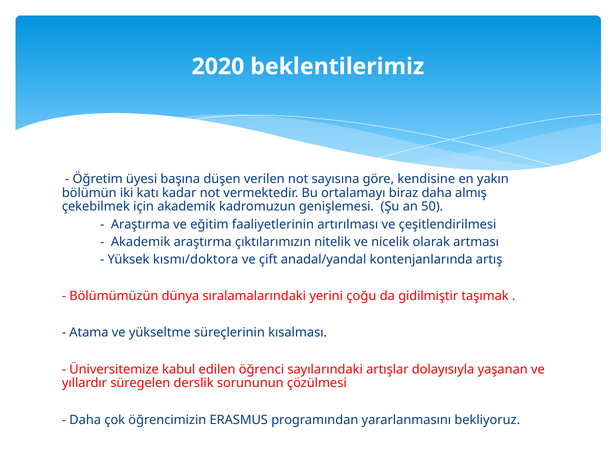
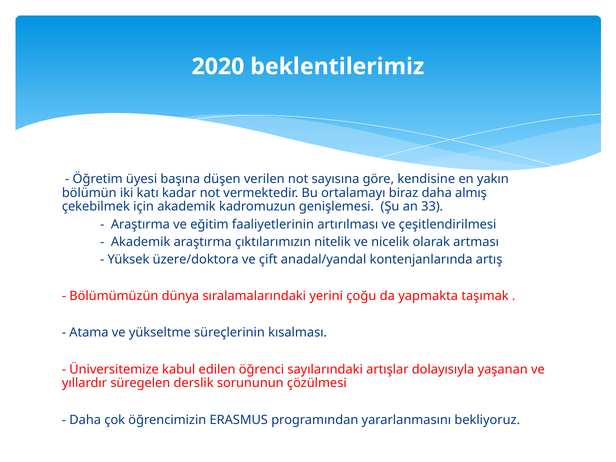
50: 50 -> 33 (432, 207)
kısmı/doktora: kısmı/doktora -> üzere/doktora (196, 259)
gidilmiştir: gidilmiştir -> yapmakta (428, 296)
